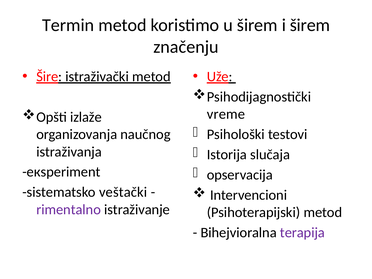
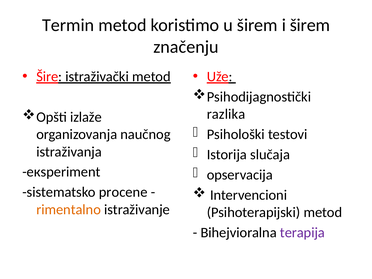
vreme: vreme -> razlika (226, 114)
veštački: veštački -> procene (123, 192)
rimentalno colour: purple -> orange (69, 210)
